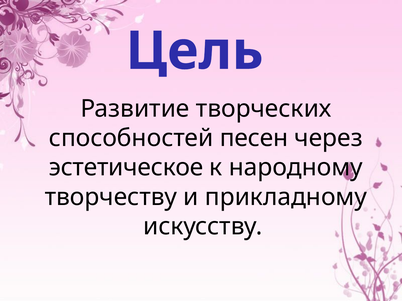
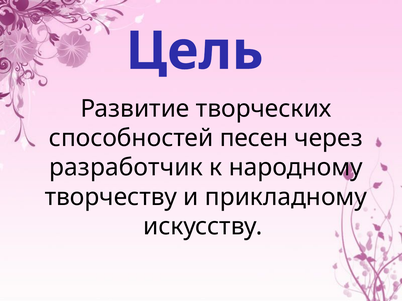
эстетическое: эстетическое -> разработчик (126, 168)
